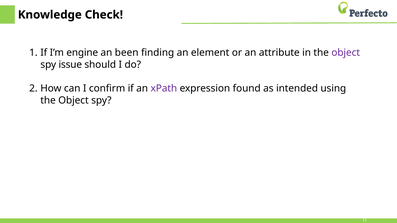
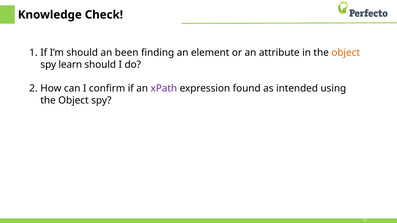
I’m engine: engine -> should (82, 53)
object colour: purple -> orange (346, 53)
issue: issue -> learn (70, 65)
